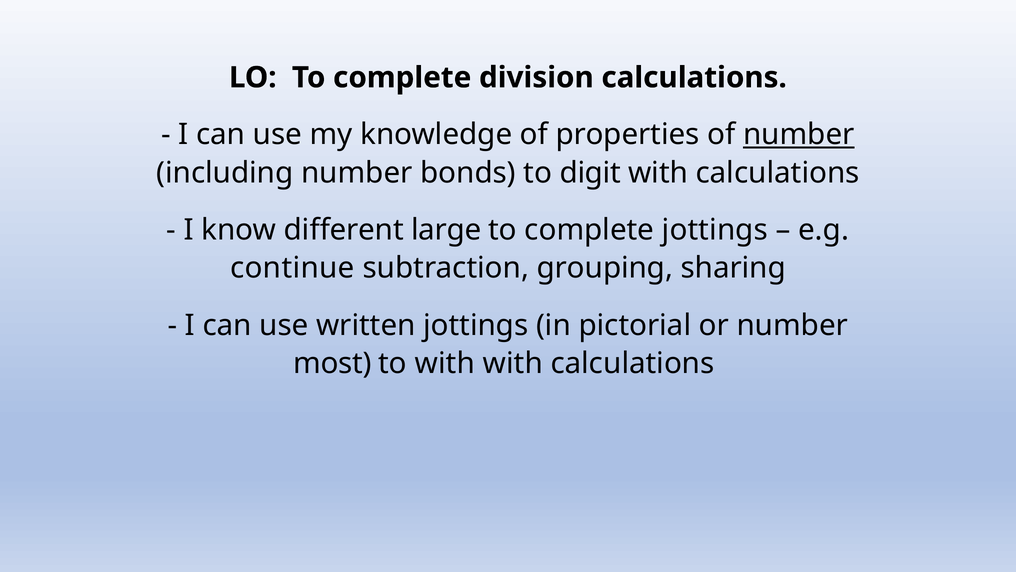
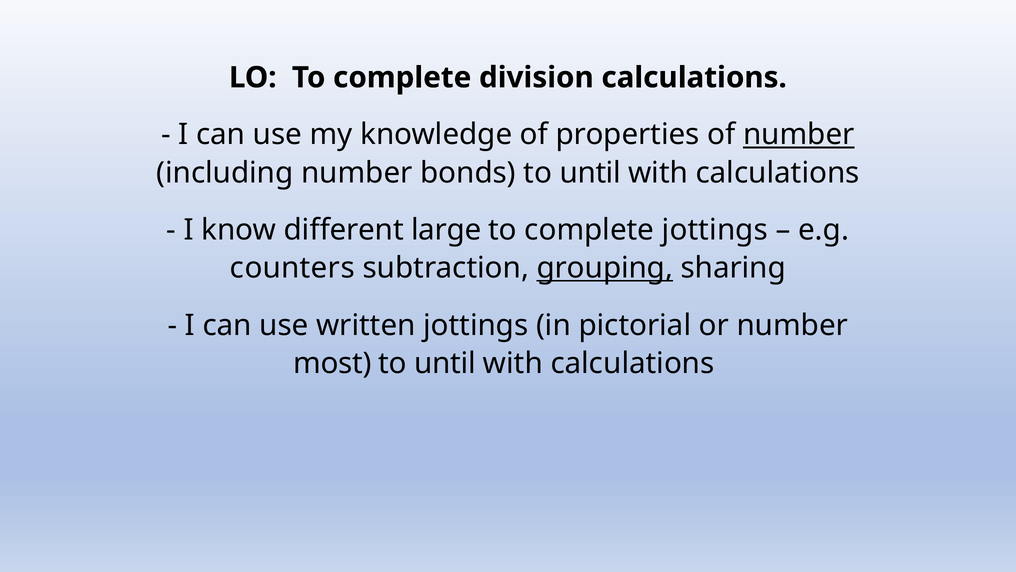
bonds to digit: digit -> until (590, 173)
continue: continue -> counters (292, 268)
grouping underline: none -> present (605, 268)
with: with -> until (445, 363)
